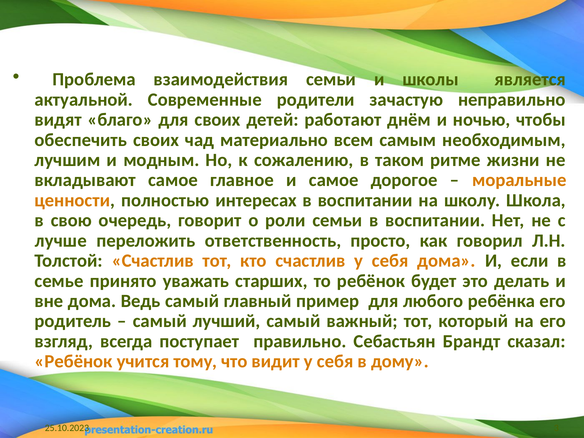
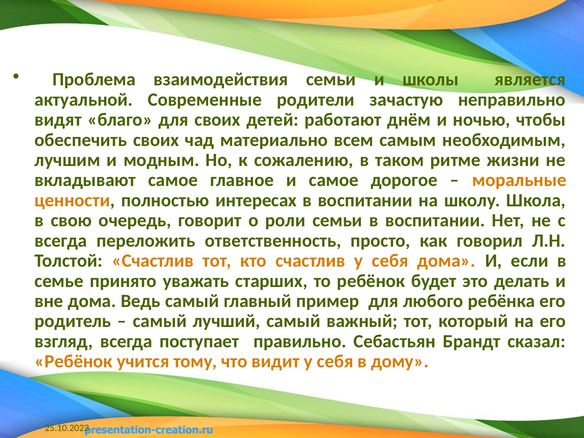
лучше: лучше -> всегда (61, 241)
